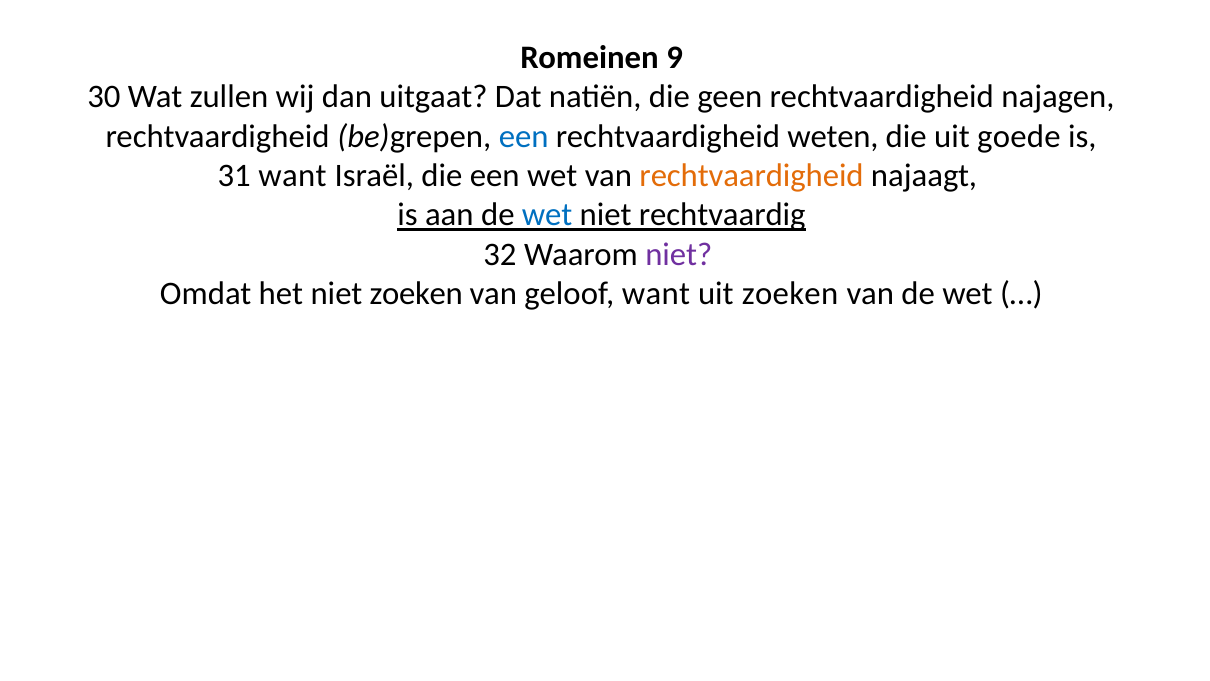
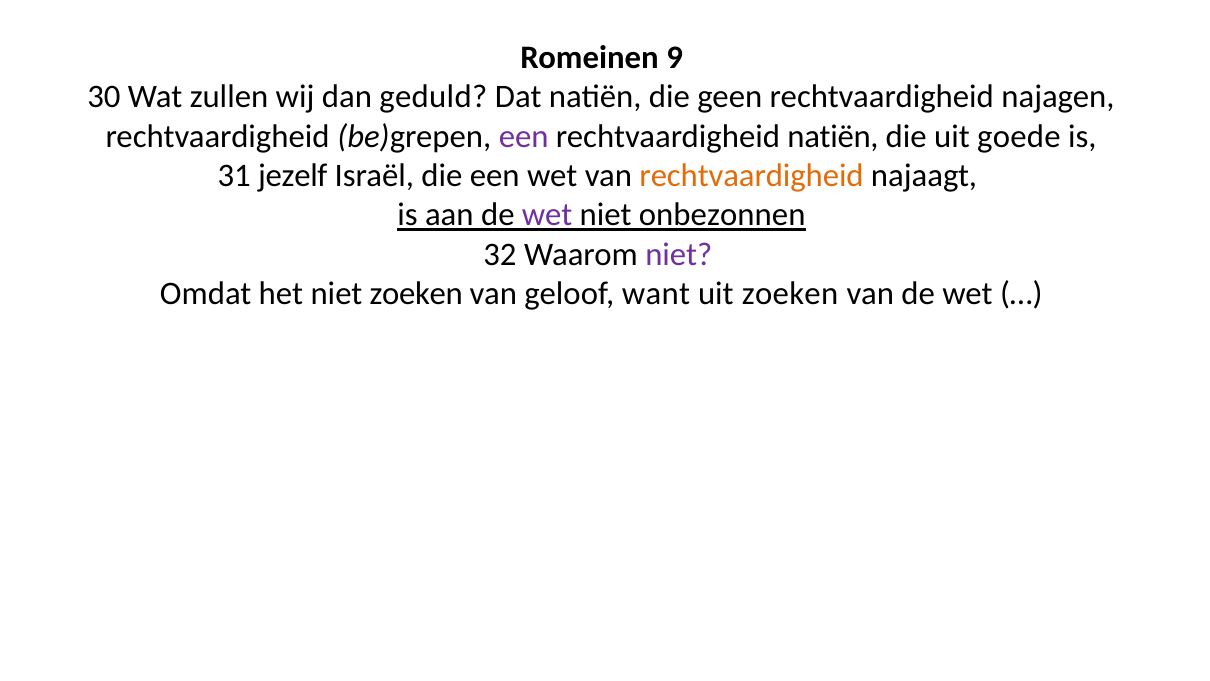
uitgaat: uitgaat -> geduld (433, 97)
een colour: blue -> purple (524, 136)
rechtvaardigheid weten: weten -> natiën (833, 136)
31 want: want -> jezelf (293, 176)
wet colour: blue -> purple (547, 215)
rechtvaardig: rechtvaardig -> onbezonnen (722, 215)
